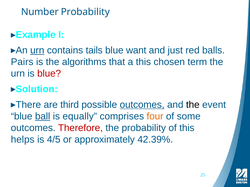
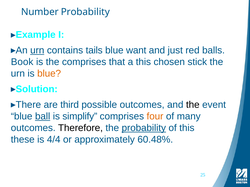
Pairs: Pairs -> Book (22, 62)
the algorithms: algorithms -> comprises (84, 62)
term: term -> stick (197, 62)
blue colour: red -> orange (49, 74)
outcomes underline: present -> none (142, 105)
equally: equally -> simplify (80, 117)
some: some -> many (189, 117)
Therefore colour: red -> black (80, 128)
probability underline: none -> present (144, 128)
helps: helps -> these (23, 140)
4/5: 4/5 -> 4/4 (54, 140)
42.39%: 42.39% -> 60.48% (155, 140)
